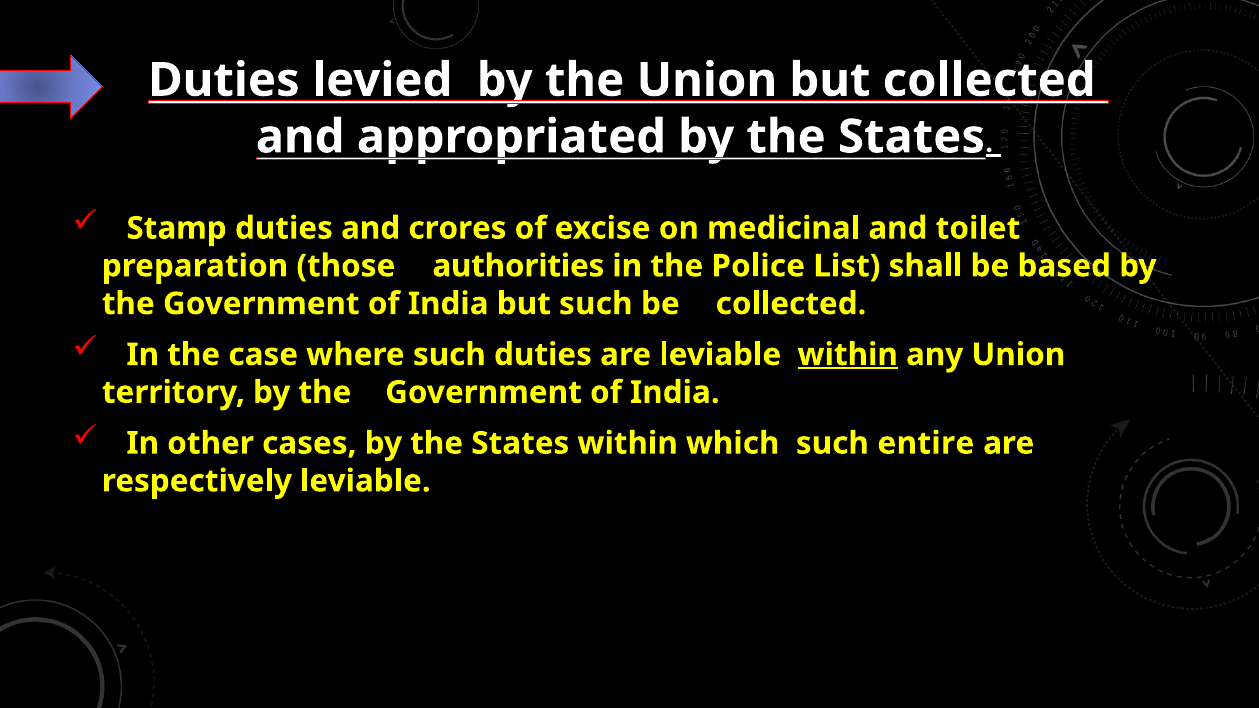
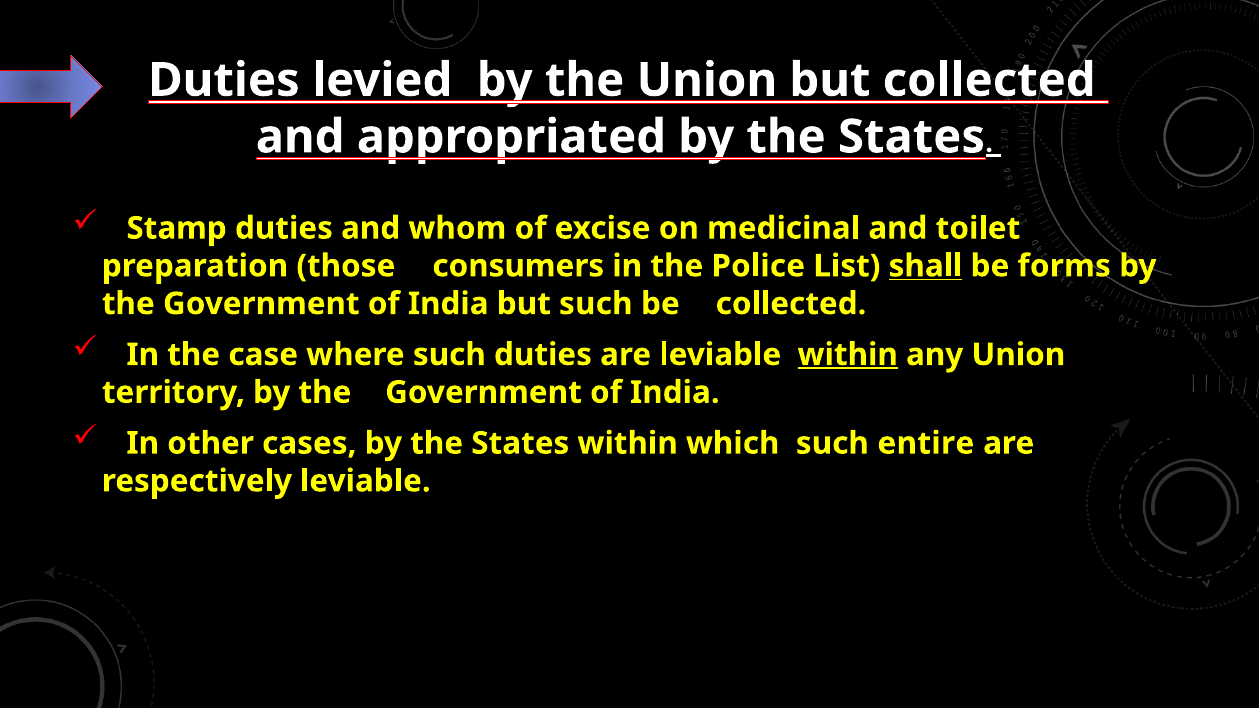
crores: crores -> whom (457, 228)
authorities: authorities -> consumers (518, 266)
shall underline: none -> present (926, 266)
based: based -> forms (1064, 266)
